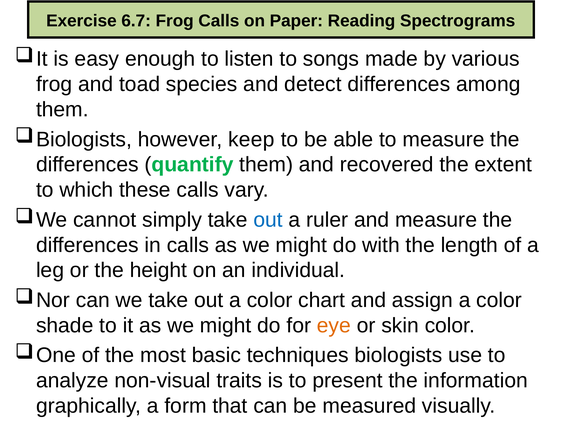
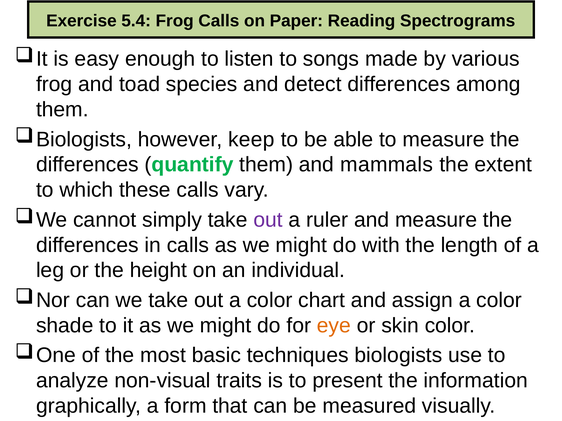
6.7: 6.7 -> 5.4 (136, 21)
recovered: recovered -> mammals (387, 165)
out colour: blue -> purple (268, 220)
